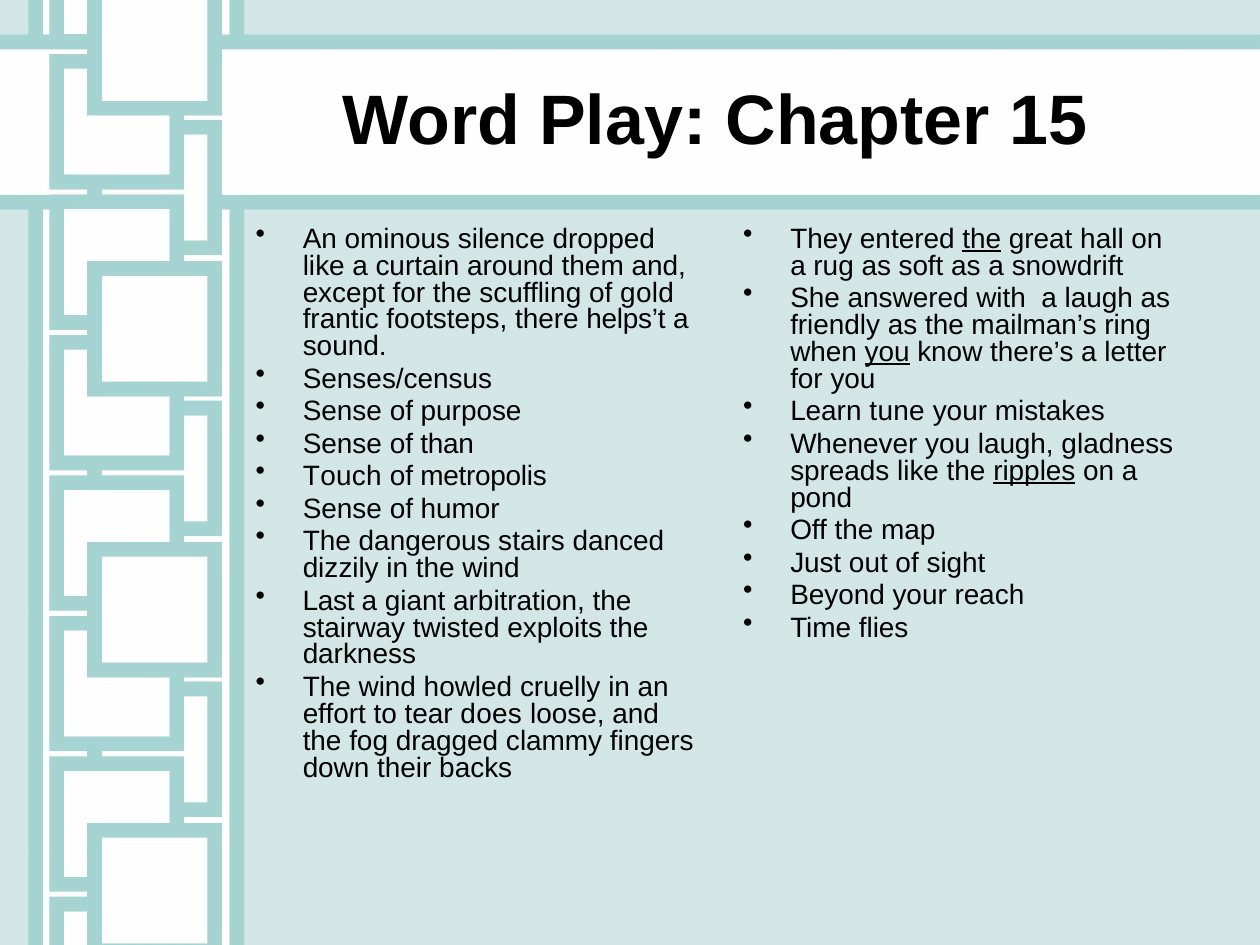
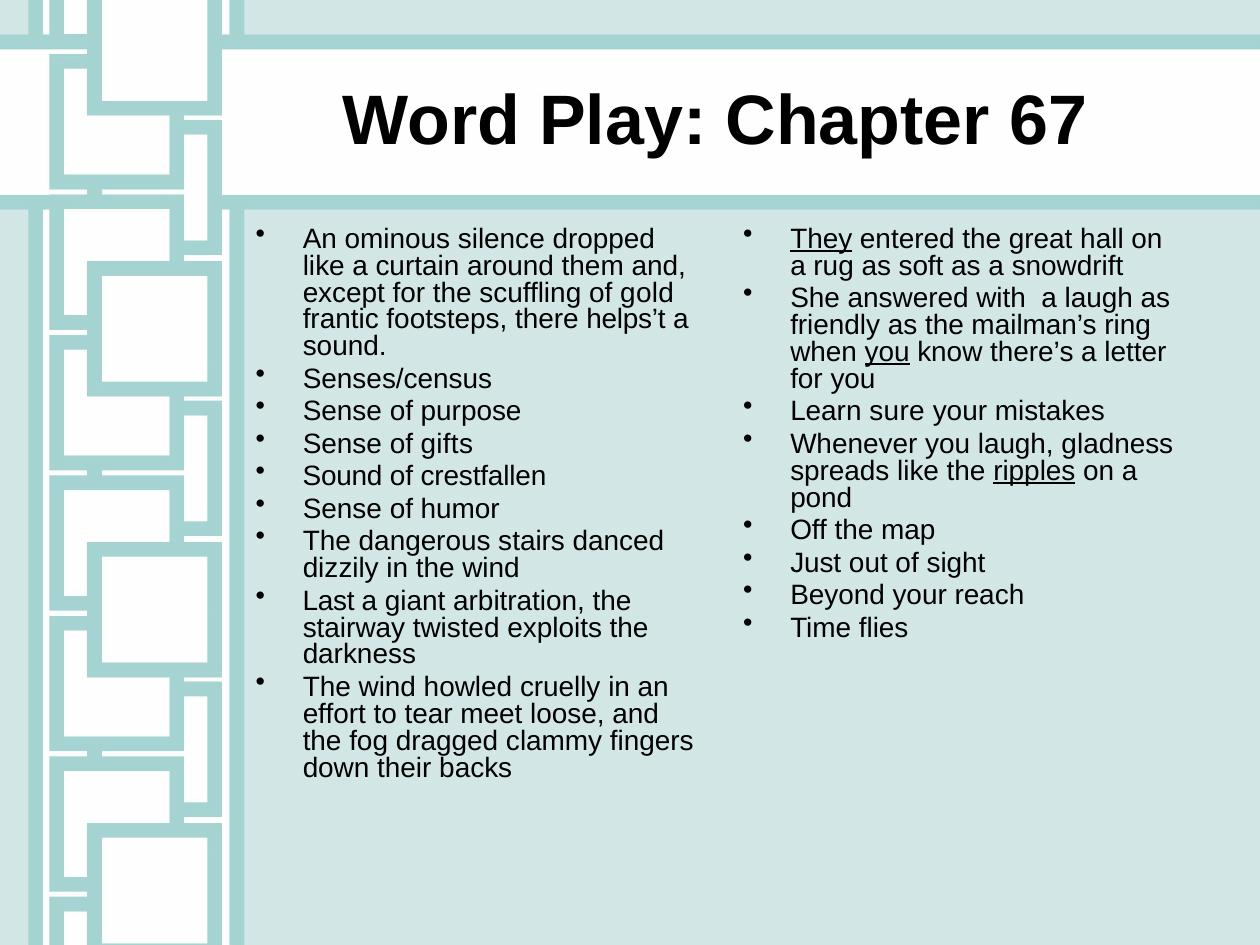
15: 15 -> 67 (1048, 121)
They underline: none -> present (821, 239)
the underline: present -> none (982, 239)
tune: tune -> sure (897, 412)
than: than -> gifts (447, 444)
Touch: Touch -> Sound (343, 477)
metropolis: metropolis -> crestfallen (483, 477)
does: does -> meet (491, 714)
